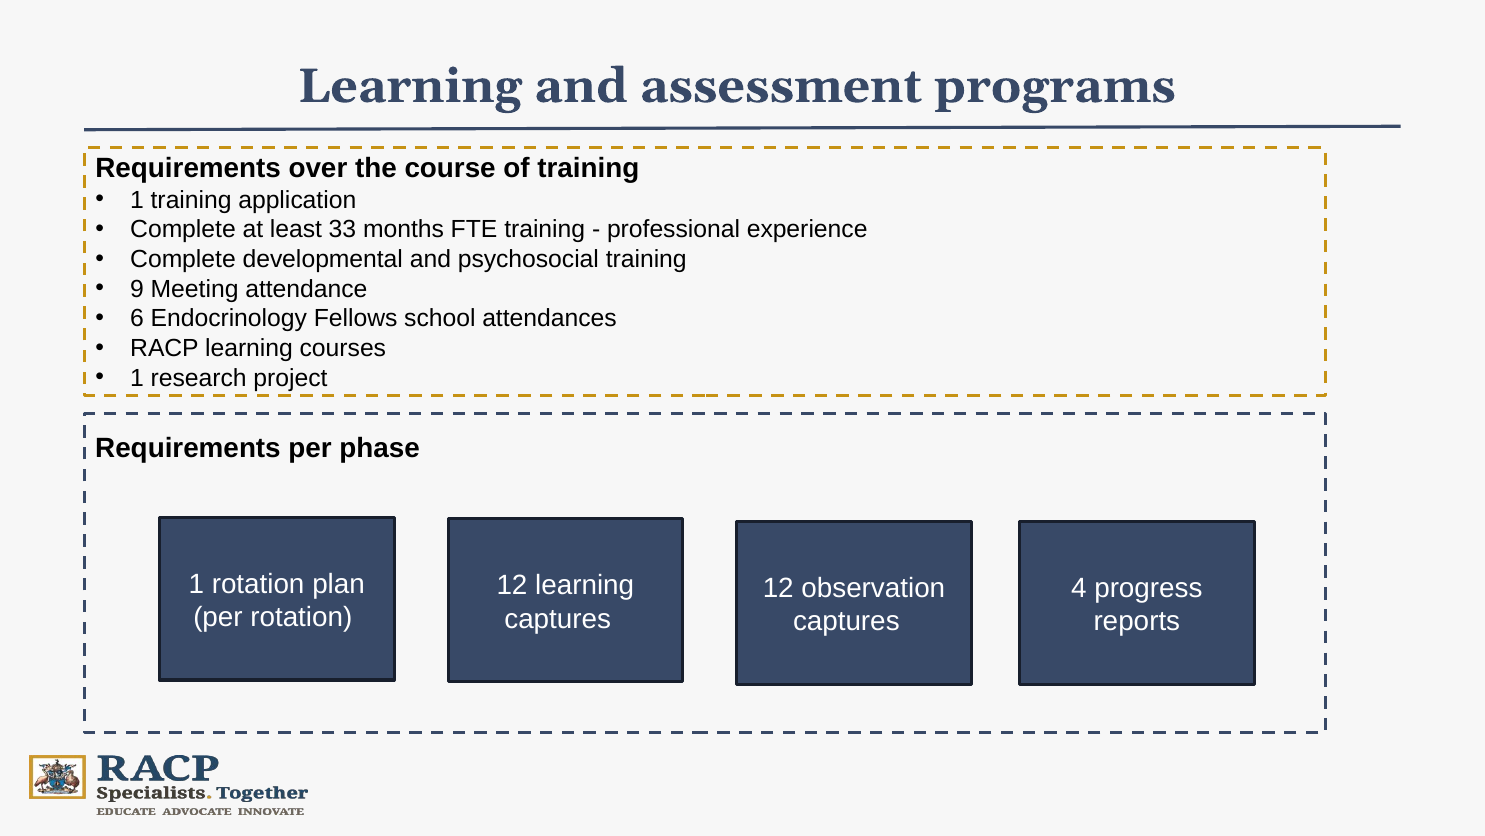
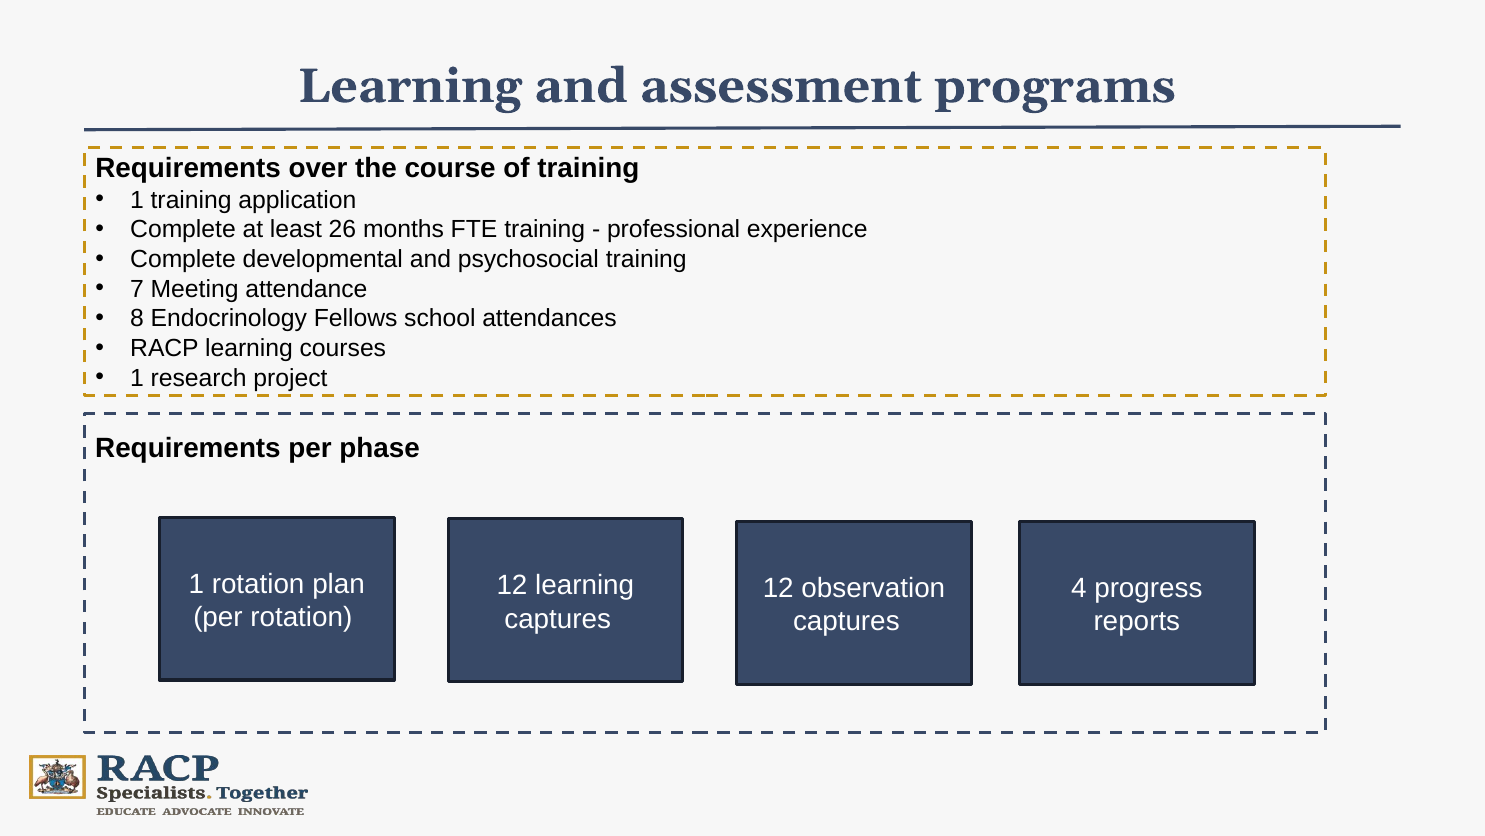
33: 33 -> 26 (342, 229)
9: 9 -> 7 (137, 289)
6: 6 -> 8 (137, 318)
